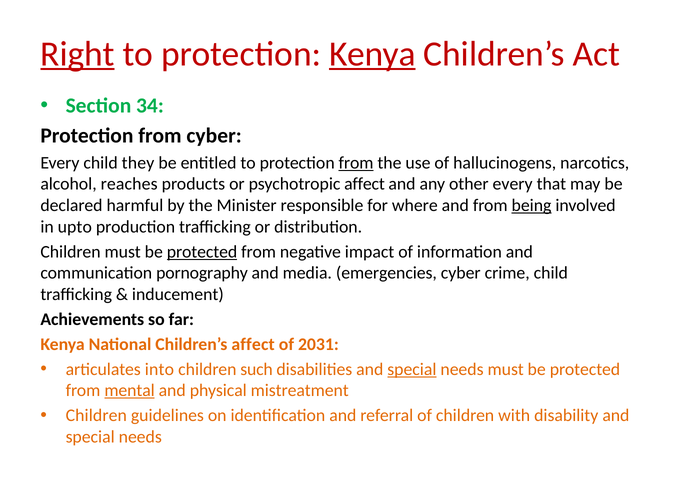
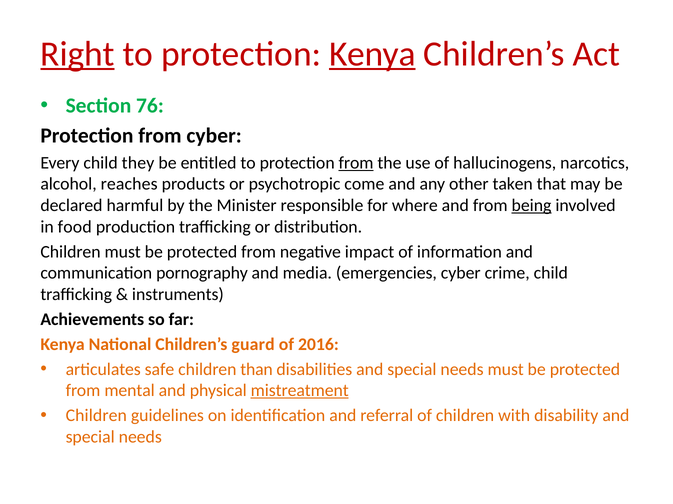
34: 34 -> 76 (150, 106)
psychotropic affect: affect -> come (364, 184)
other every: every -> taken (513, 184)
upto: upto -> food (75, 227)
protected underline: present -> none (202, 252)
inducement: inducement -> instruments (178, 295)
Children’s affect: affect -> guard (253, 345)
2031: 2031 -> 2016 (318, 345)
into: into -> safe (159, 370)
such: such -> than (257, 370)
special underline: present -> none (412, 370)
mental underline: present -> none (130, 391)
mistreatment underline: none -> present (300, 391)
